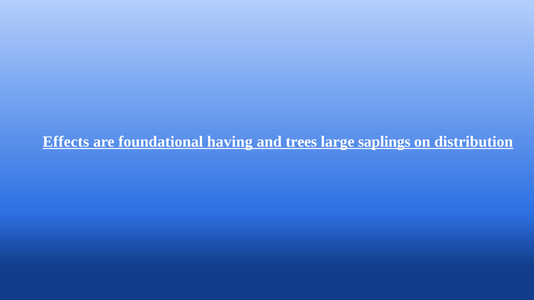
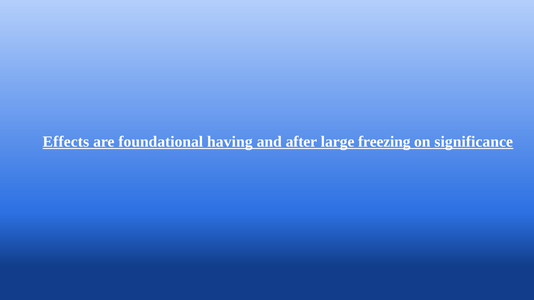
trees: trees -> after (301, 142)
saplings: saplings -> freezing (384, 142)
distribution: distribution -> significance (474, 142)
